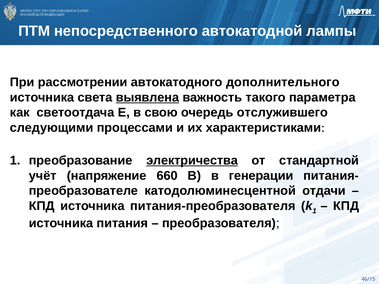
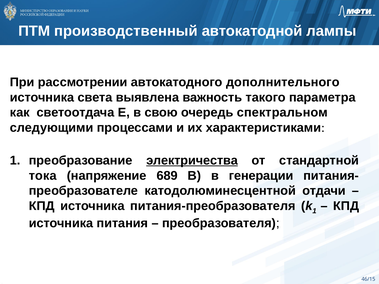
непосредственного: непосредственного -> производственный (126, 31)
выявлена underline: present -> none (147, 97)
отслужившего: отслужившего -> спектральном (282, 113)
учёт: учёт -> тока (43, 176)
660: 660 -> 689 (167, 176)
